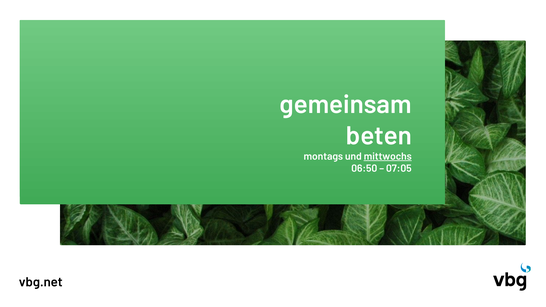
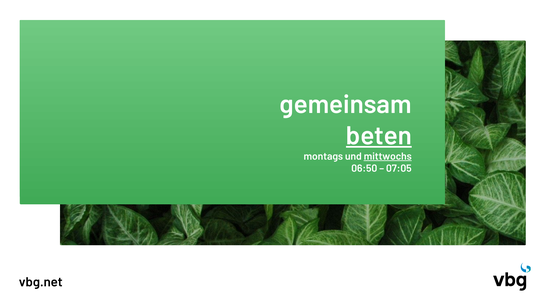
beten underline: none -> present (379, 136)
